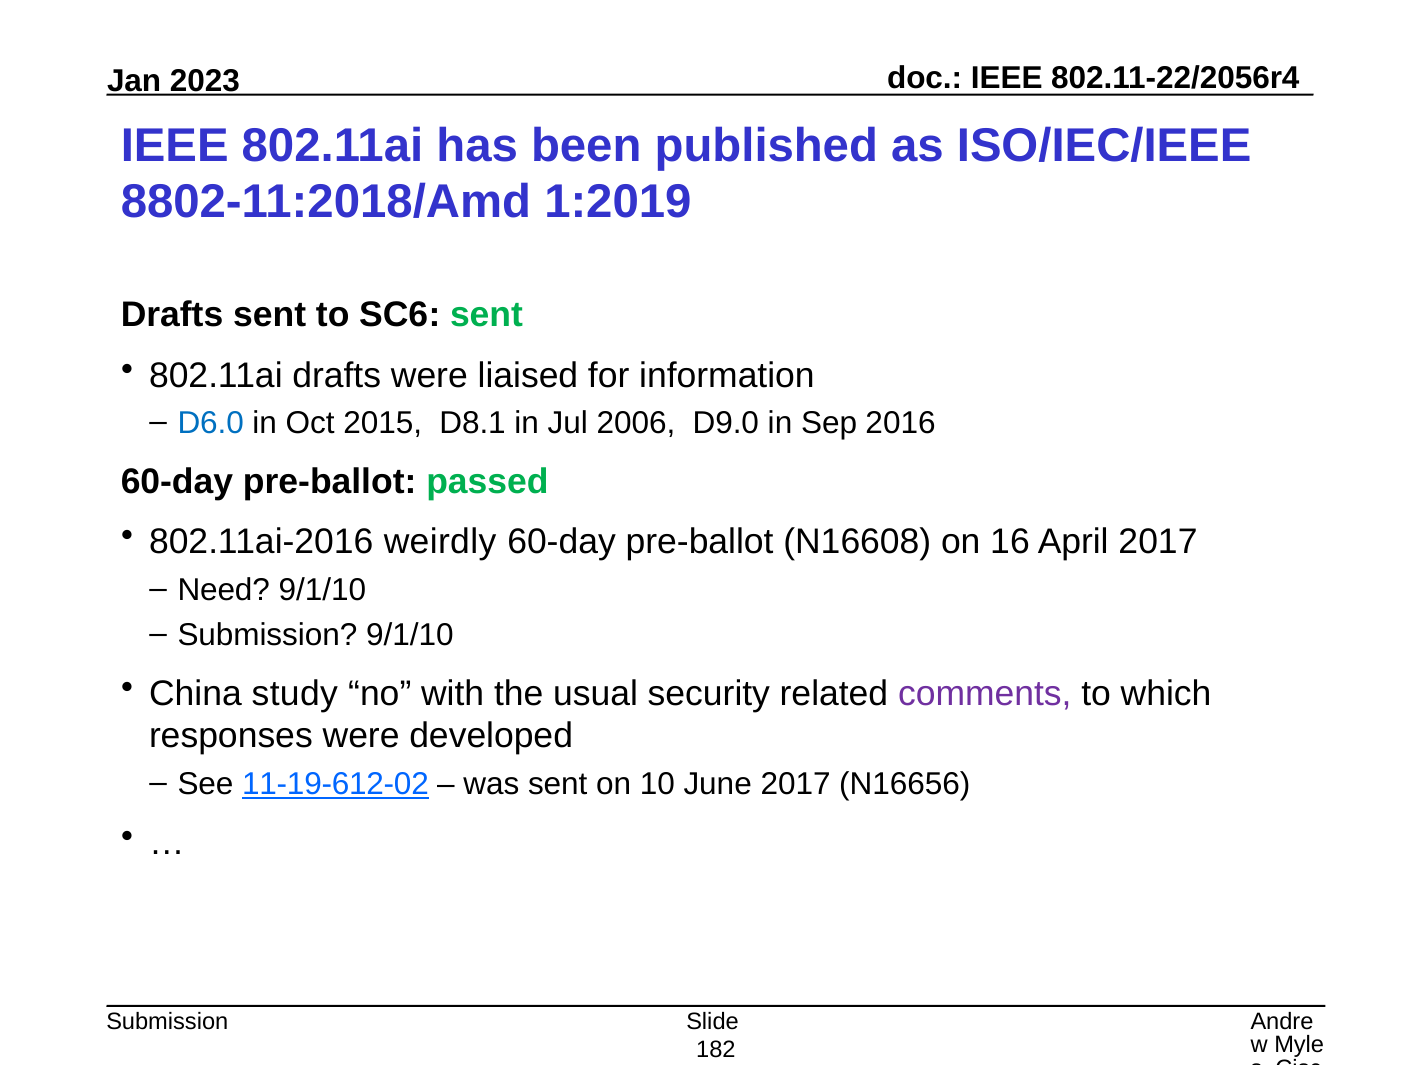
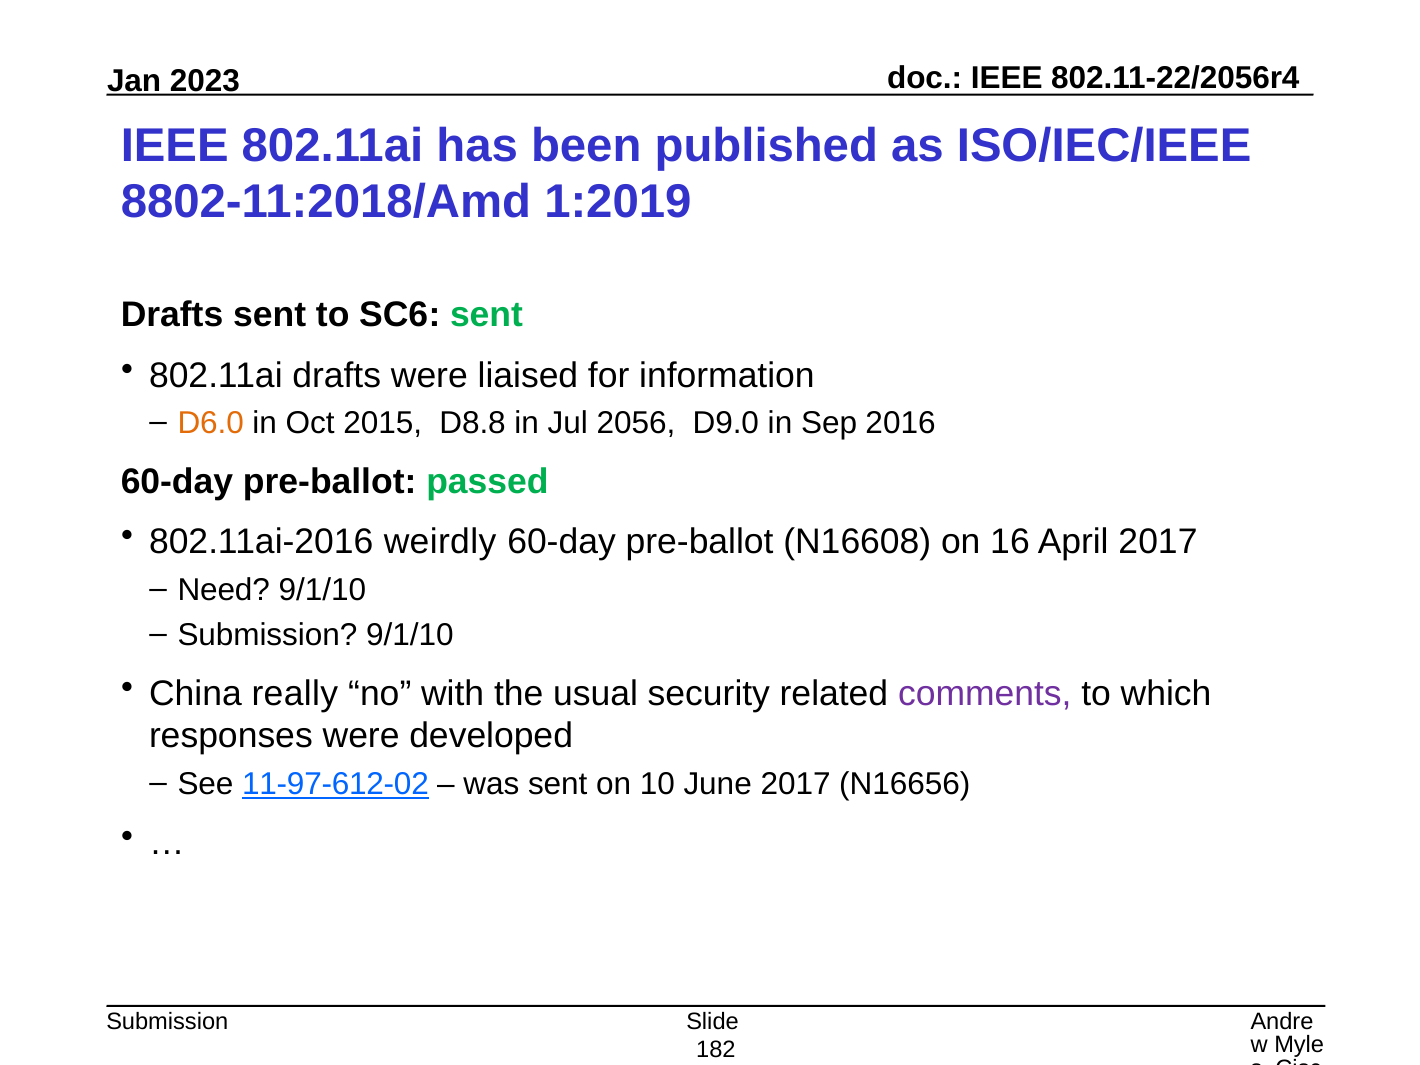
D6.0 colour: blue -> orange (211, 423)
D8.1: D8.1 -> D8.8 (473, 423)
2006: 2006 -> 2056 (636, 423)
study: study -> really (295, 694)
11-19-612-02: 11-19-612-02 -> 11-97-612-02 (335, 784)
